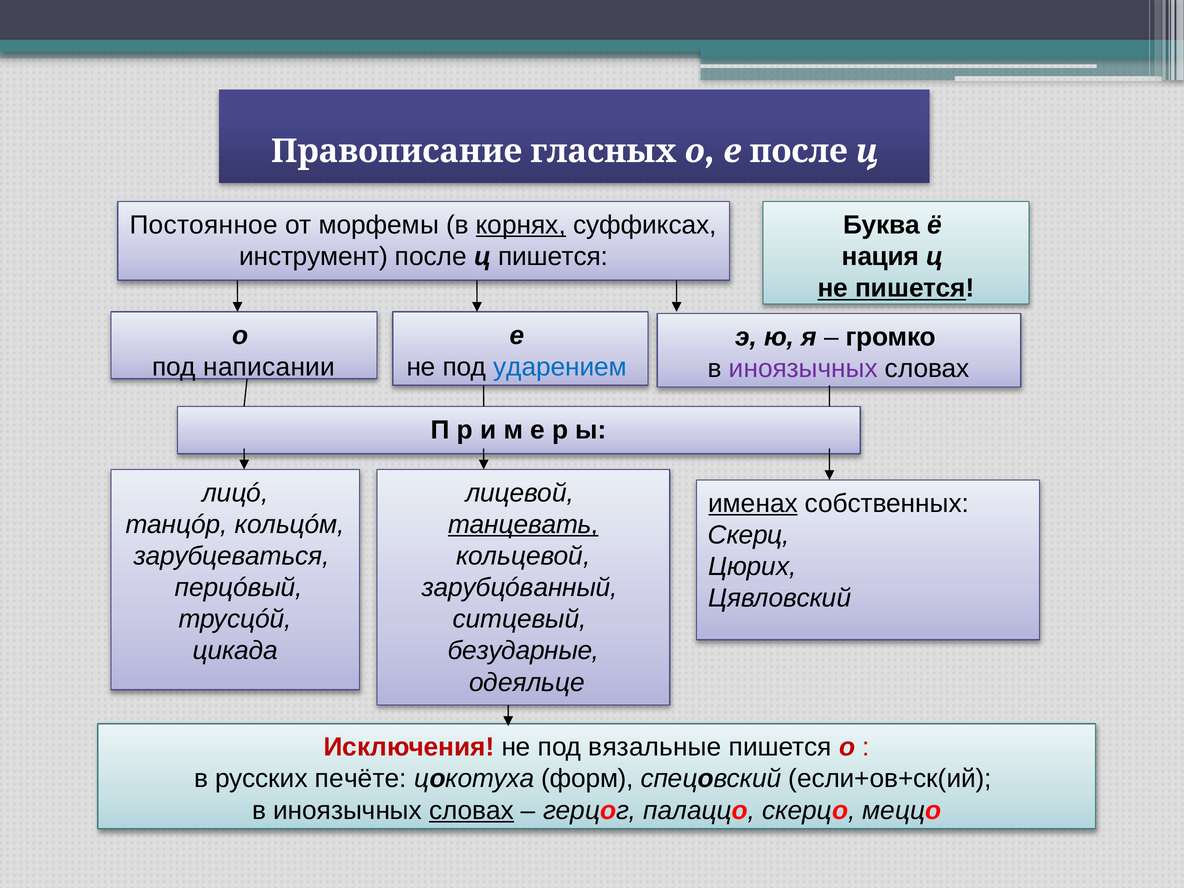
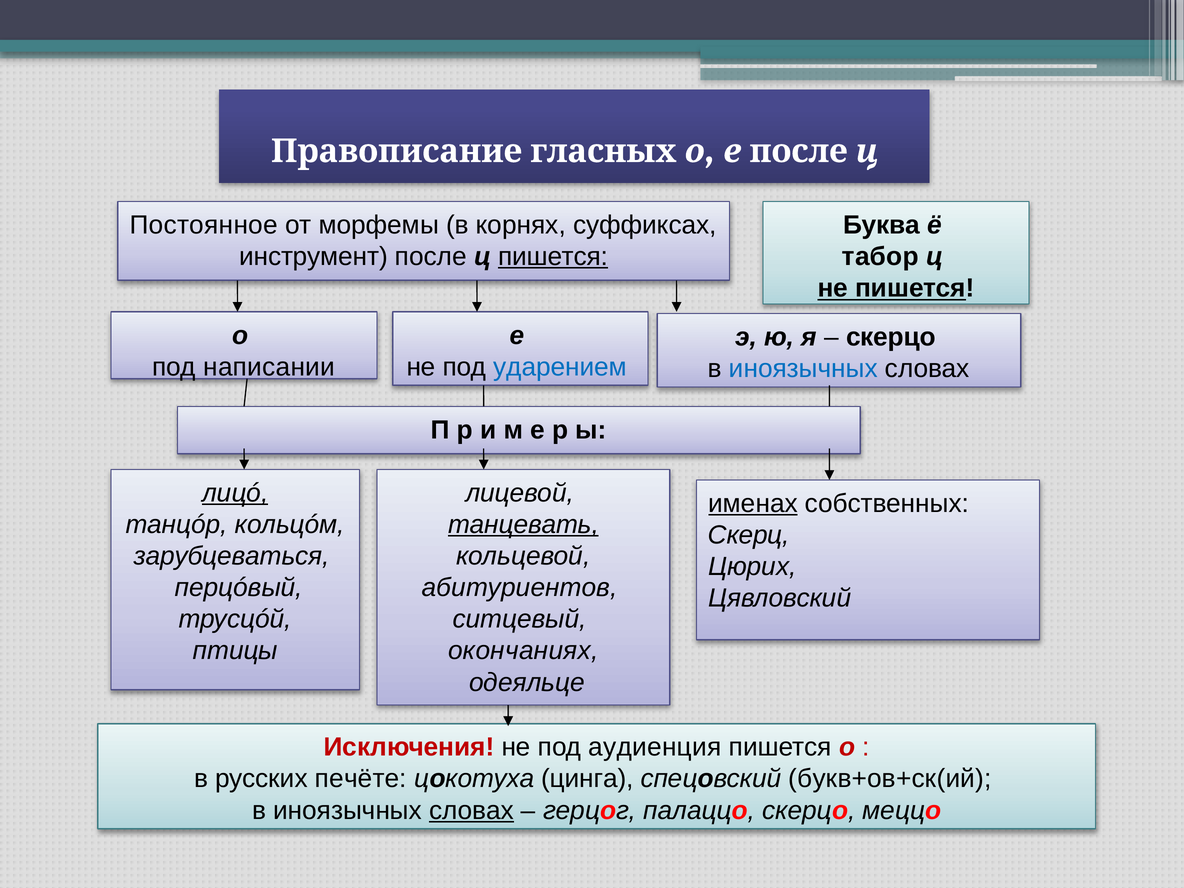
корнях underline: present -> none (521, 225)
пишется underline: none -> present (553, 257)
нация: нация -> табор (880, 257)
громко: громко -> скерцо (891, 337)
иноязычных colour: purple -> blue (803, 369)
лицó underline: none -> present (235, 493)
зарубцóванный: зарубцóванный -> абитуриентов (520, 588)
цикада: цикада -> птицы (235, 651)
безударные: безударные -> окончаниях (523, 651)
вязальные: вязальные -> аудиенция (655, 747)
форм: форм -> цинга (587, 779)
если+ов+ск(ий: если+ов+ск(ий -> букв+ов+ск(ий (890, 779)
